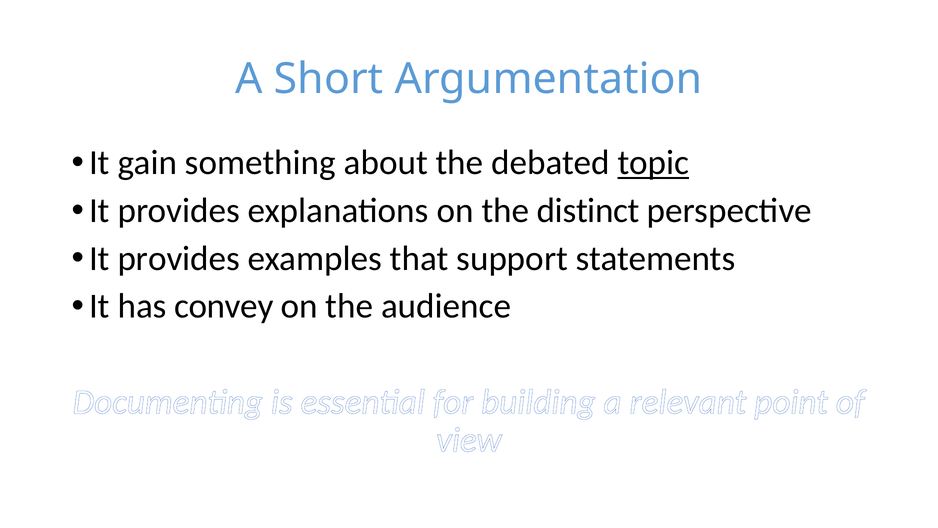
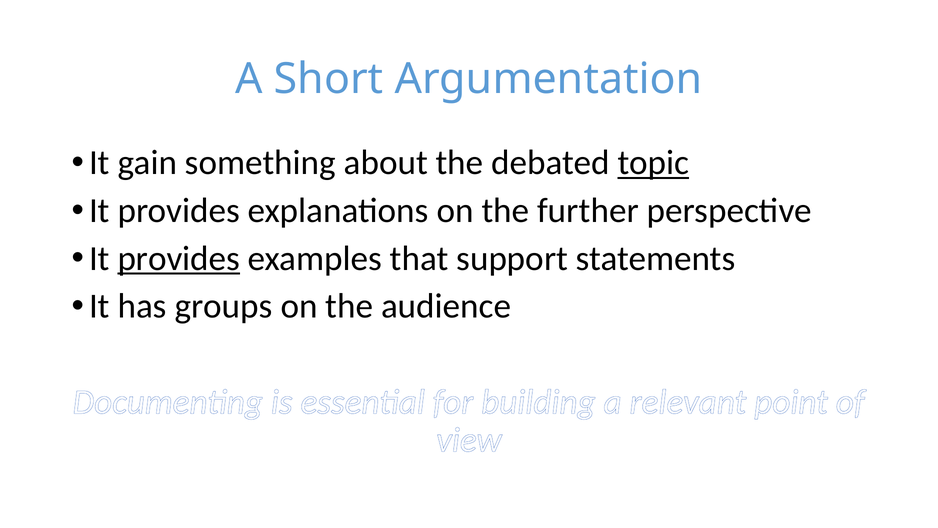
distinct: distinct -> further (588, 211)
provides underline: none -> present (179, 258)
convey: convey -> groups (224, 306)
